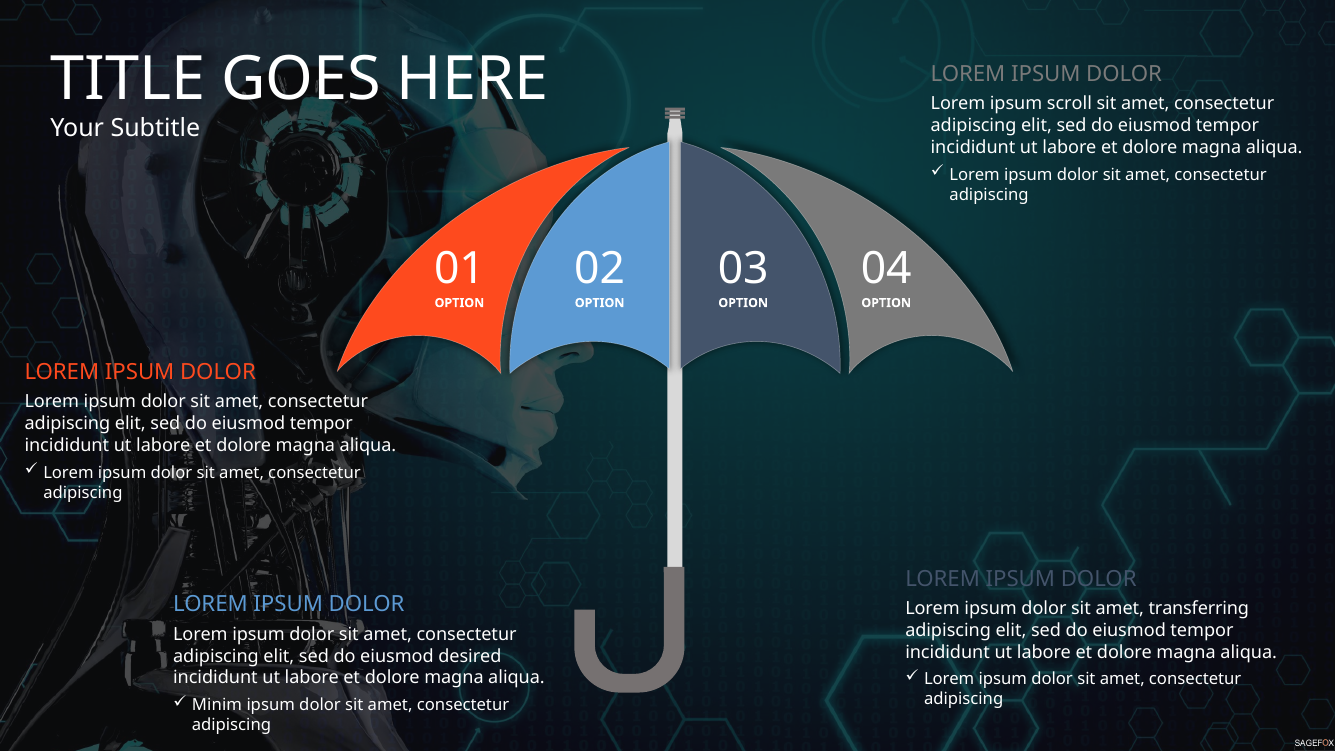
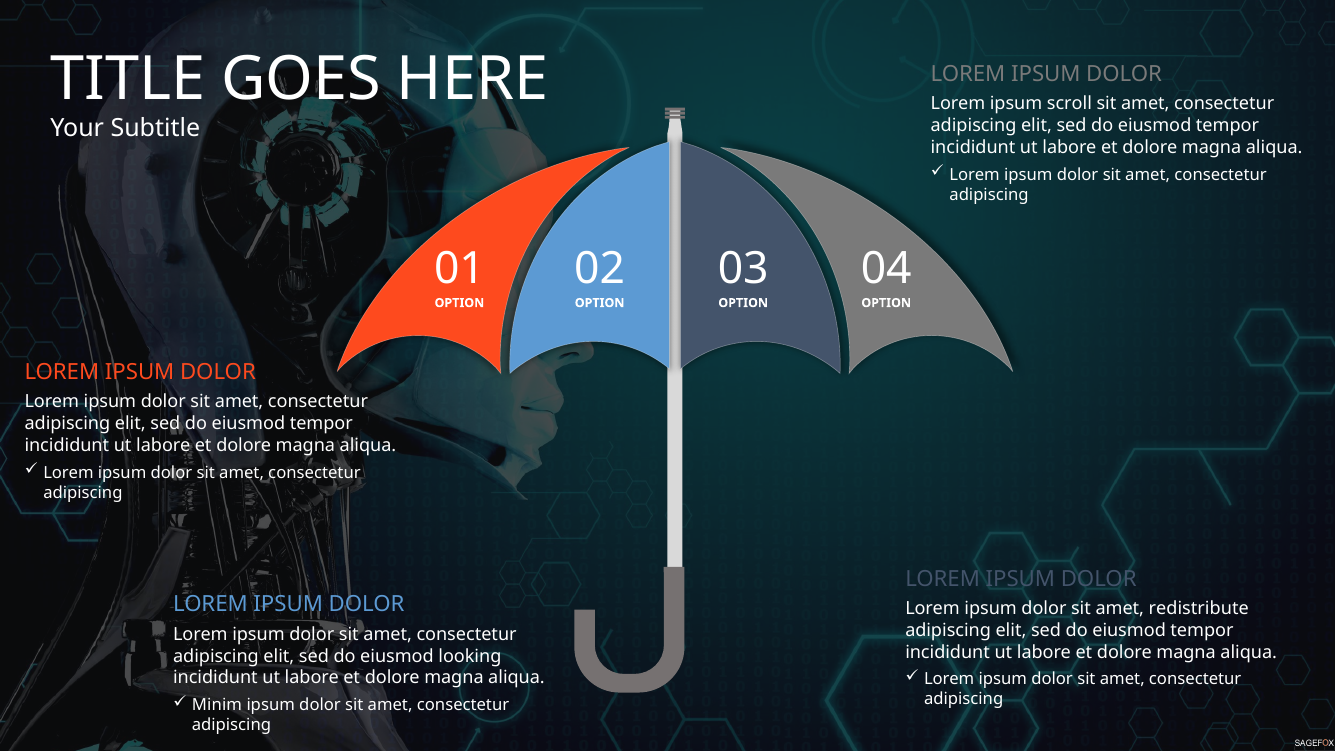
transferring: transferring -> redistribute (1199, 609)
desired: desired -> looking (470, 656)
